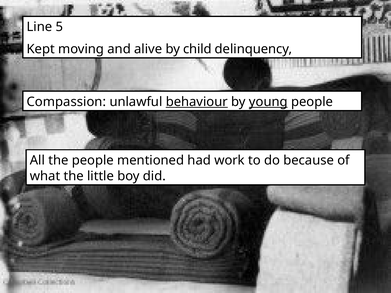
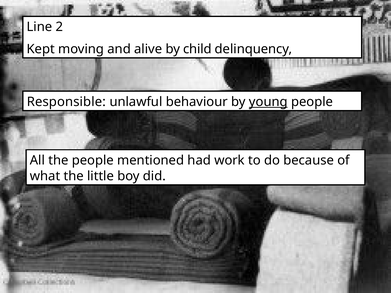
5: 5 -> 2 (59, 27)
Compassion: Compassion -> Responsible (66, 102)
behaviour underline: present -> none (197, 102)
